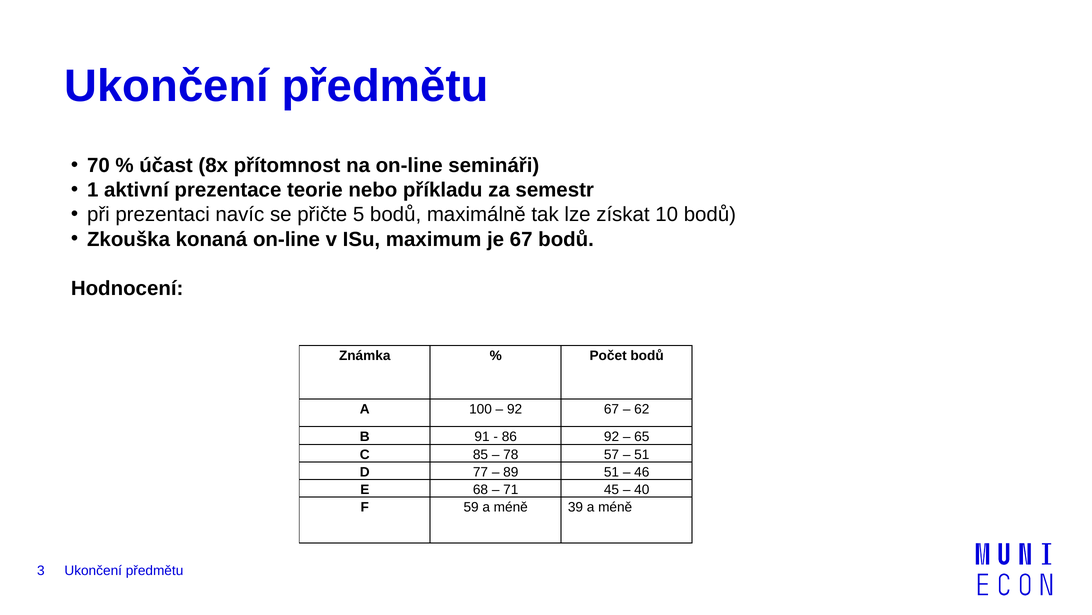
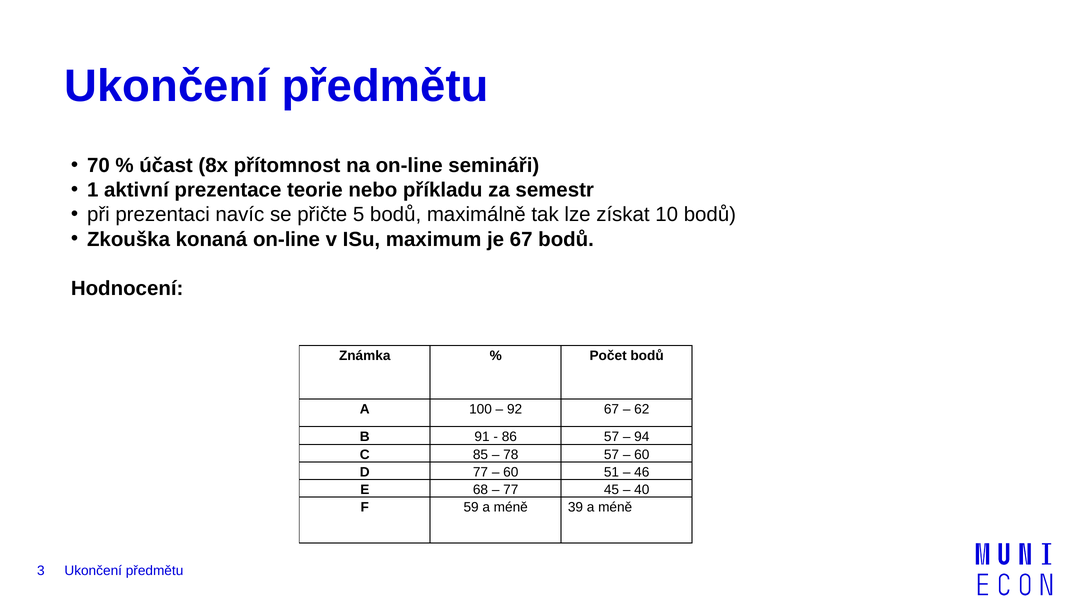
86 92: 92 -> 57 (612, 436)
65: 65 -> 94 (642, 436)
51: 51 -> 60 (642, 454)
89: 89 -> 60 (511, 472)
71: 71 -> 77 (511, 489)
